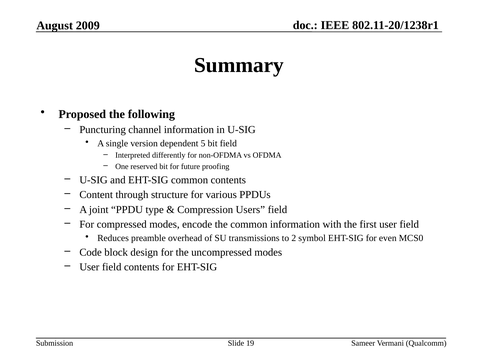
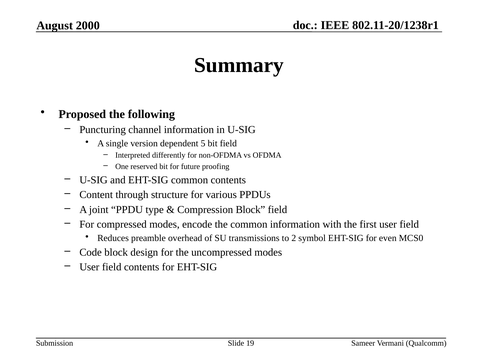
2009: 2009 -> 2000 (88, 26)
Compression Users: Users -> Block (250, 210)
